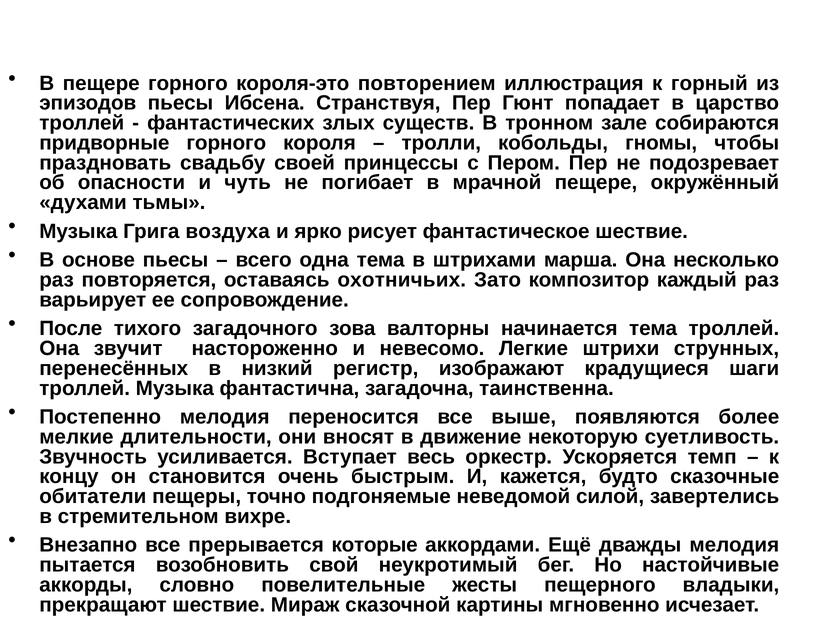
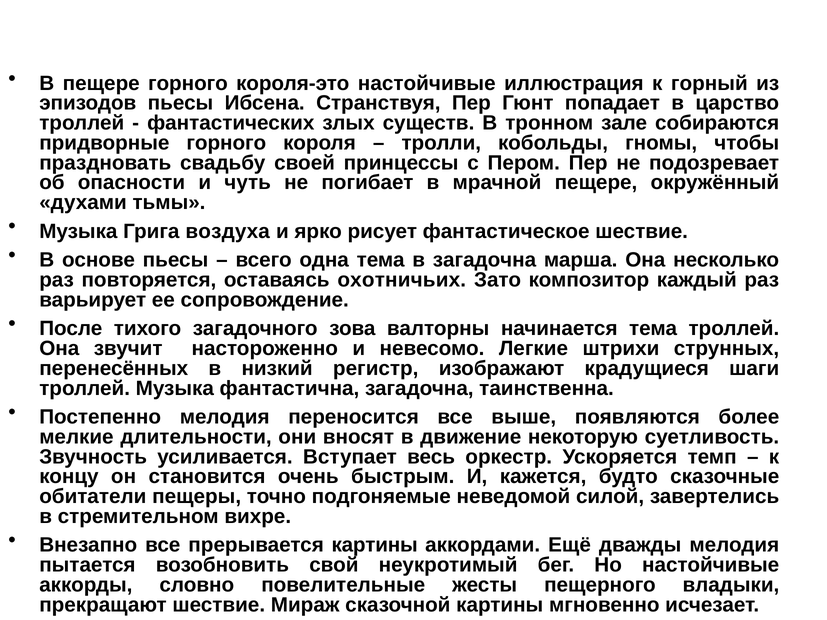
короля-это повторением: повторением -> настойчивые (427, 83)
в штрихами: штрихами -> загадочна (485, 260)
прерывается которые: которые -> картины (375, 545)
